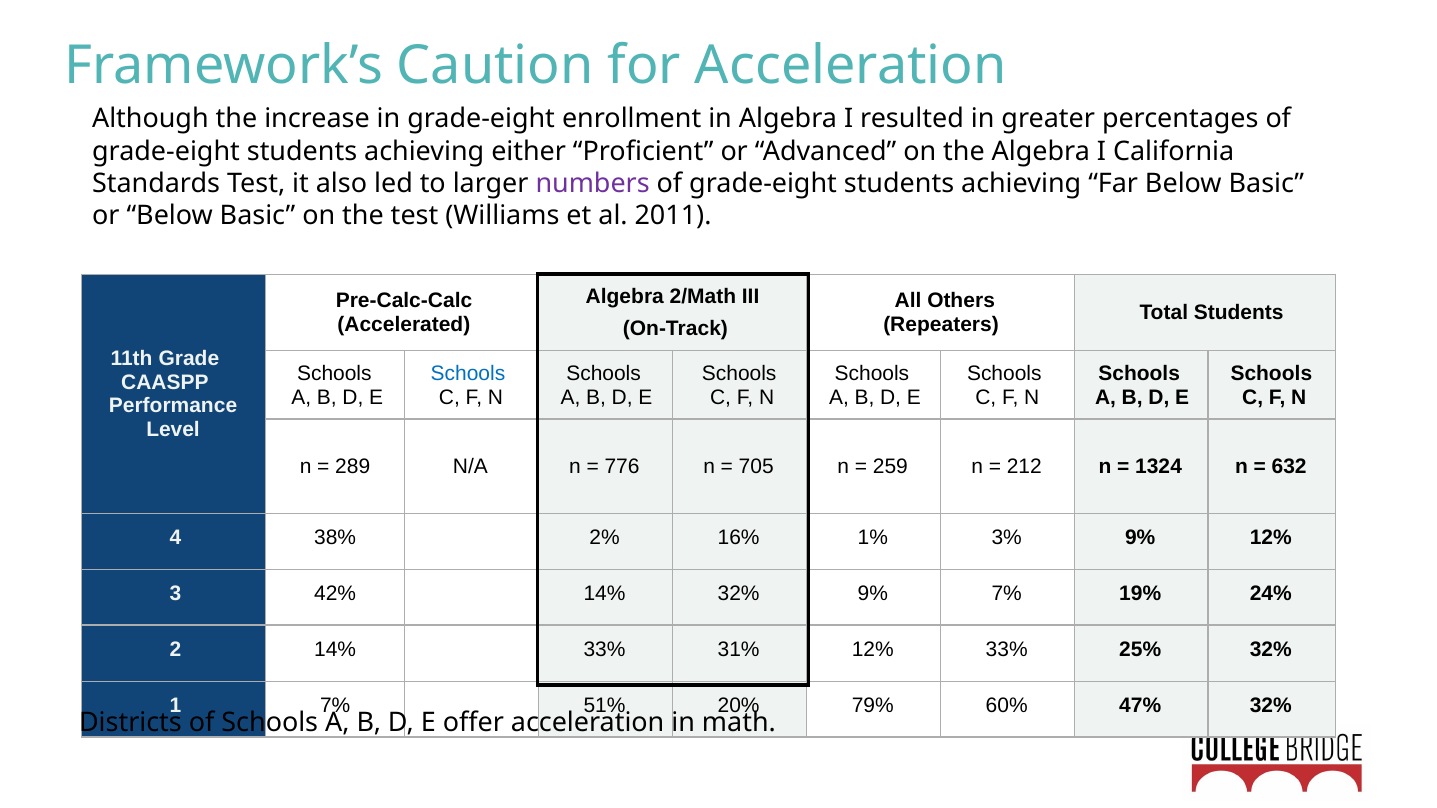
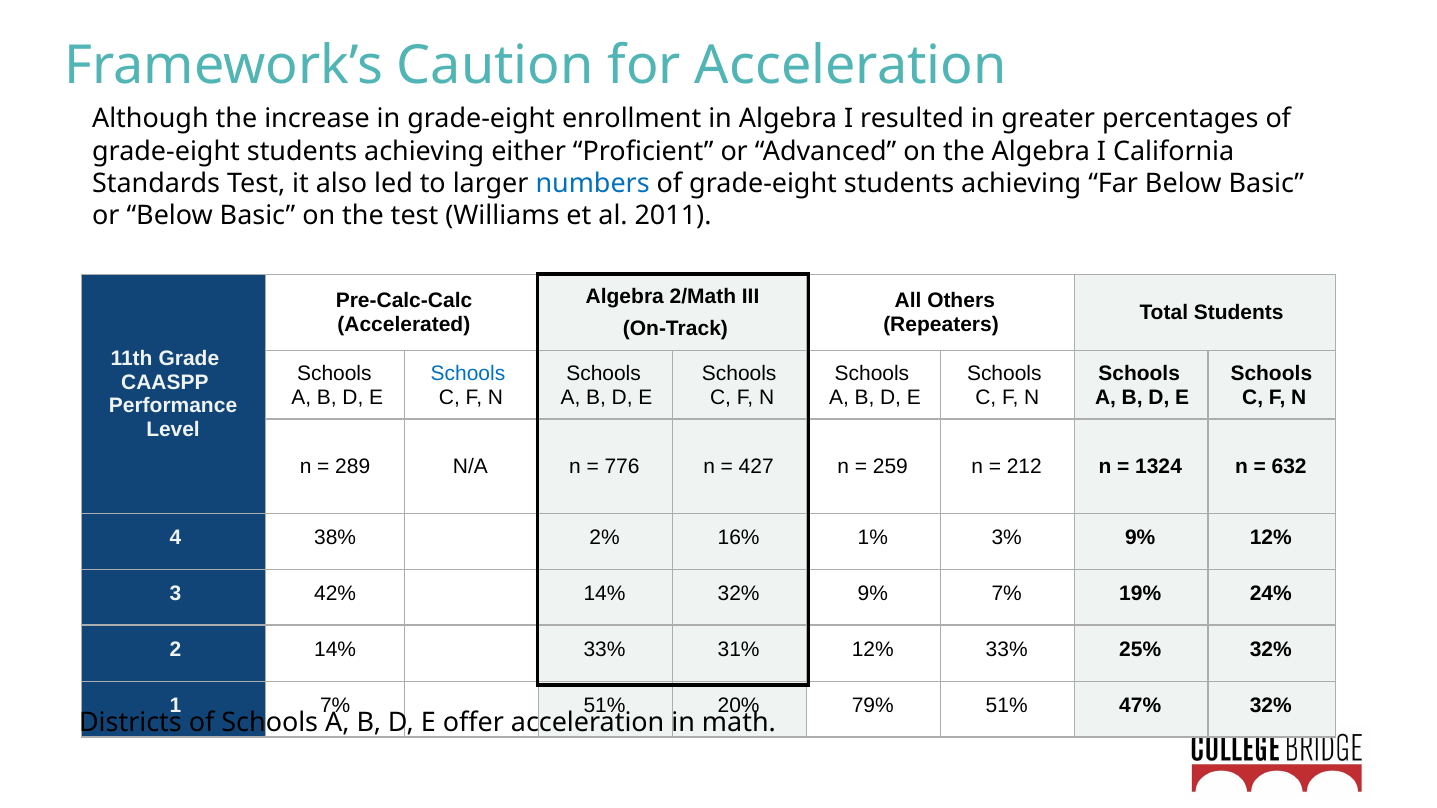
numbers colour: purple -> blue (593, 184)
705: 705 -> 427 (756, 467)
79% 60%: 60% -> 51% (1007, 705)
